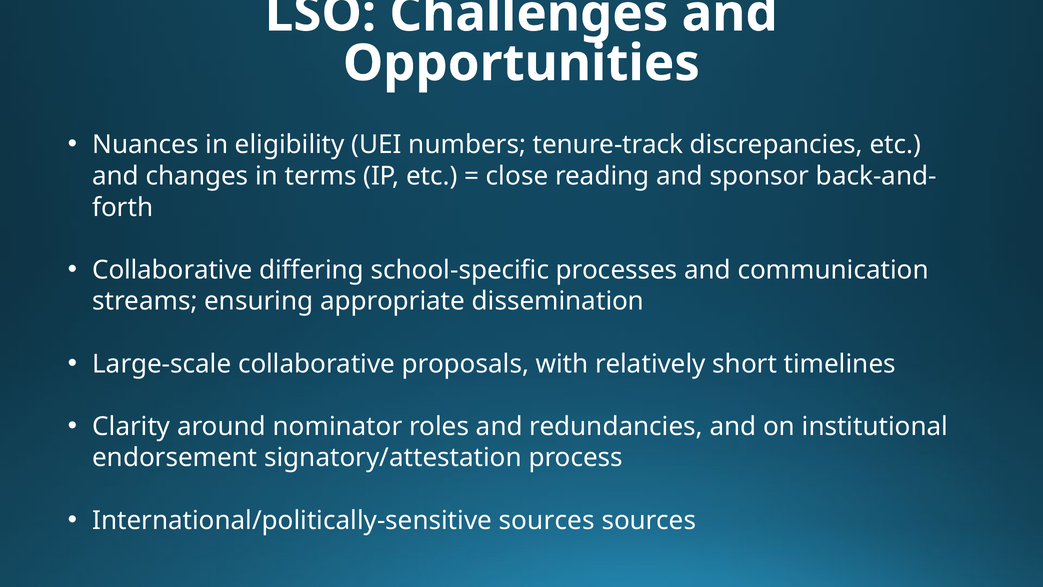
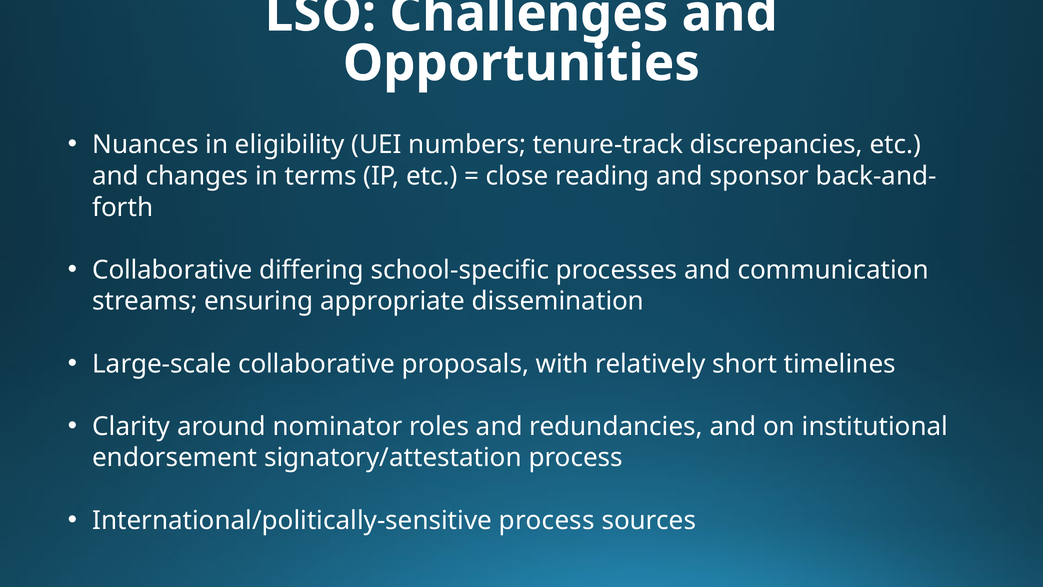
International/politically-sensitive sources: sources -> process (547, 520)
